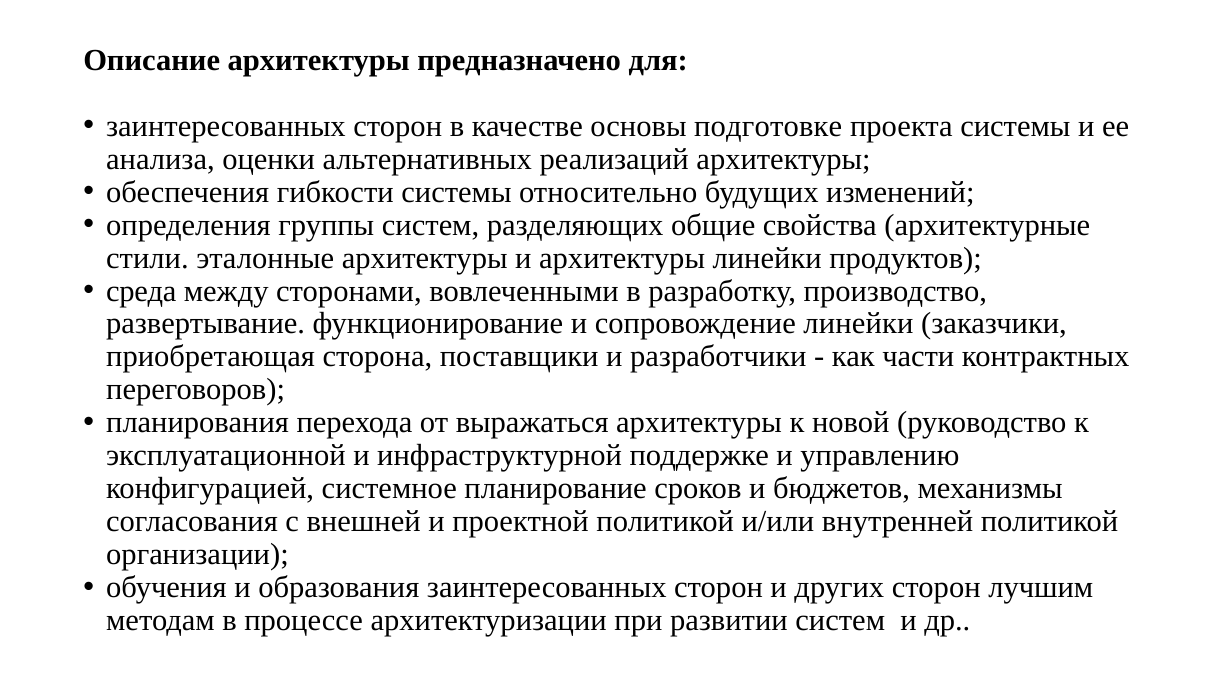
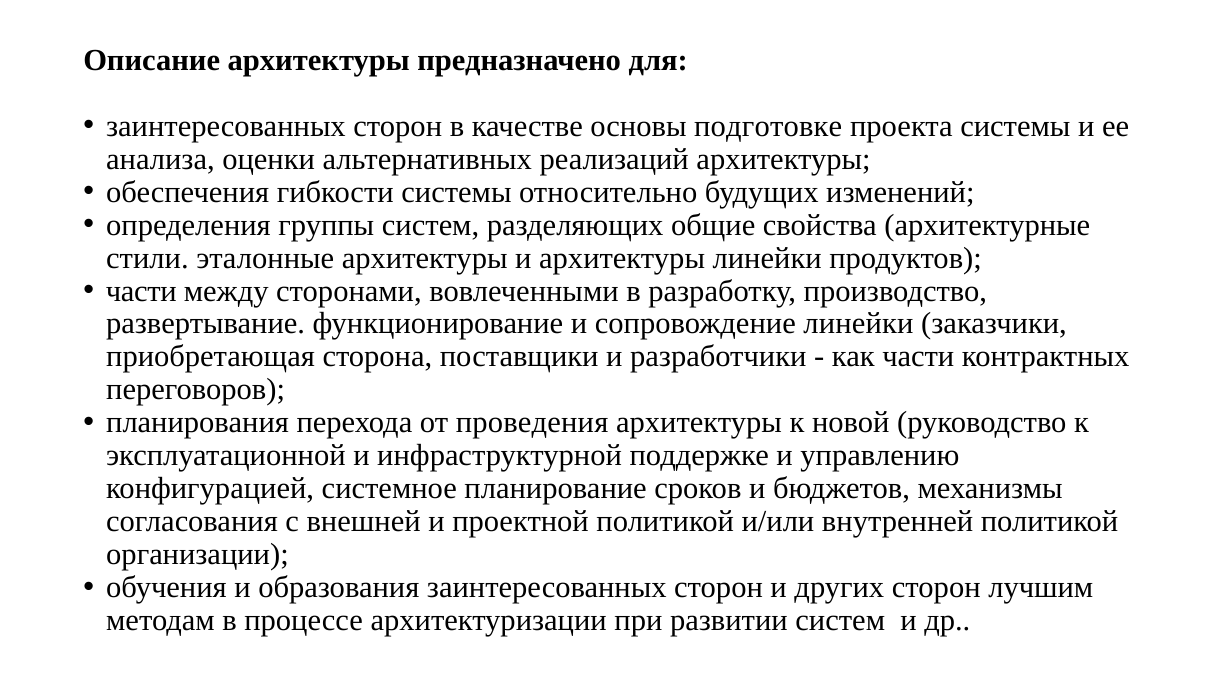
среда: среда -> части (141, 291)
выражаться: выражаться -> проведения (532, 423)
